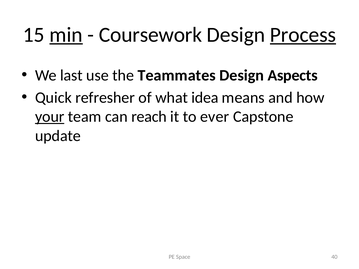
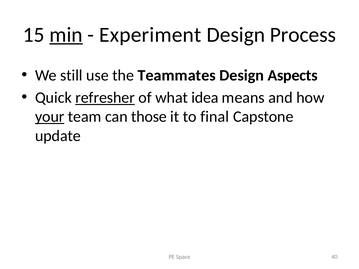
Coursework: Coursework -> Experiment (150, 35)
Process underline: present -> none (303, 35)
last: last -> still (71, 75)
refresher underline: none -> present (105, 98)
reach: reach -> those (149, 117)
ever: ever -> final (215, 117)
